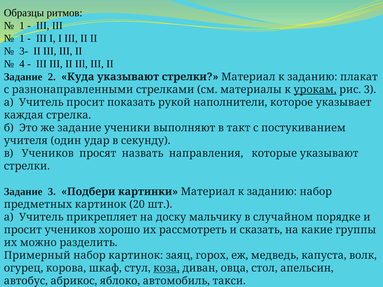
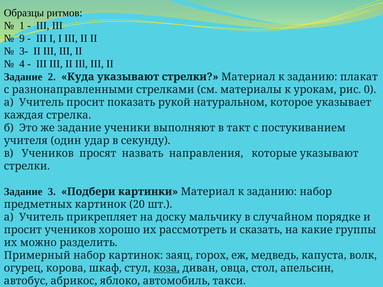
1: 1 -> 9 (22, 38)
урокам underline: present -> none (315, 90)
рис 3: 3 -> 0 (370, 90)
наполнители: наполнители -> натуральном (230, 102)
